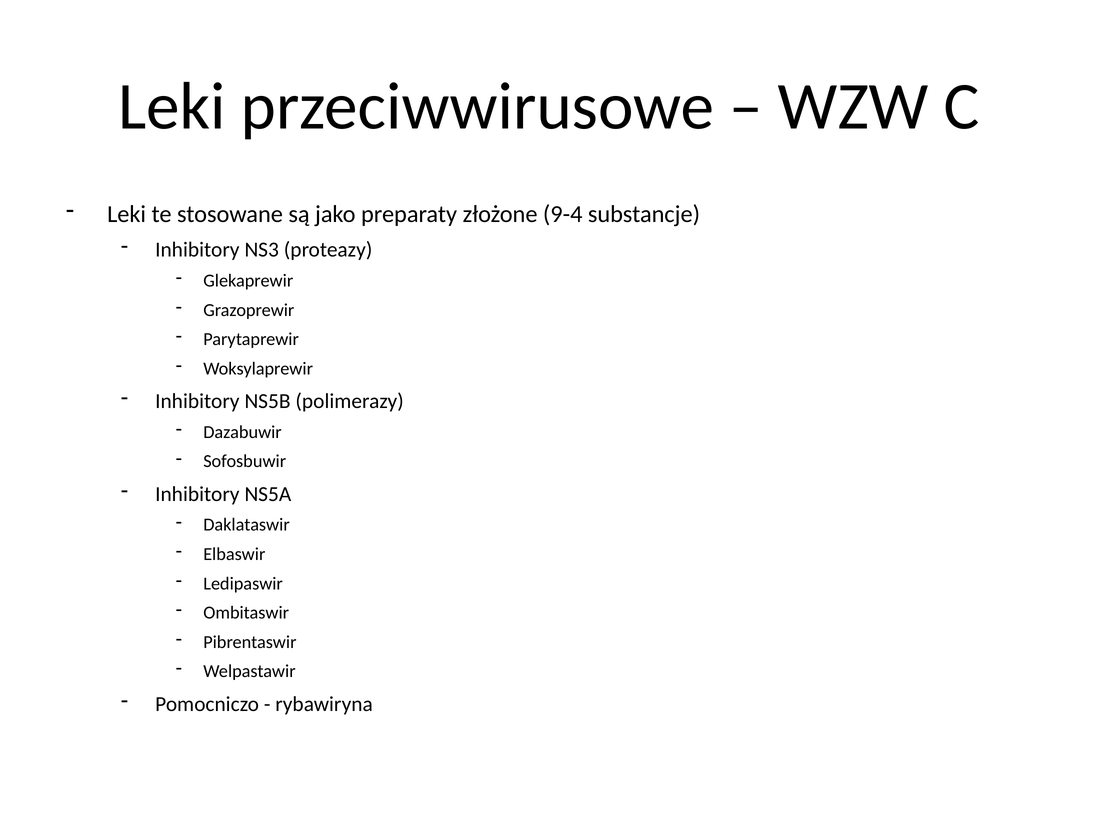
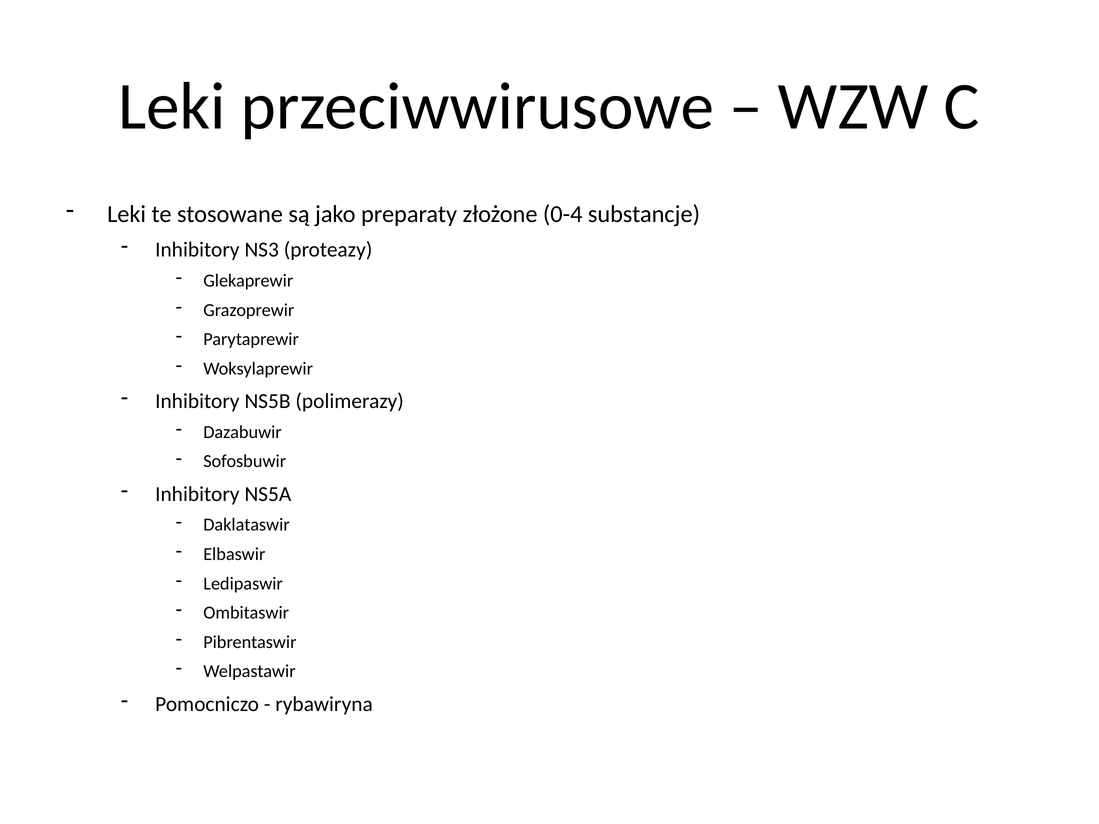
9-4: 9-4 -> 0-4 (563, 214)
